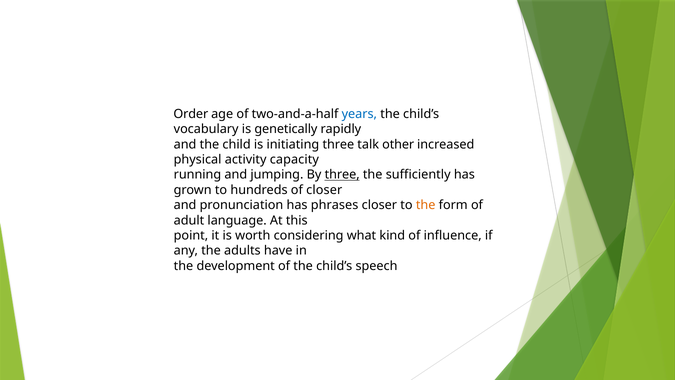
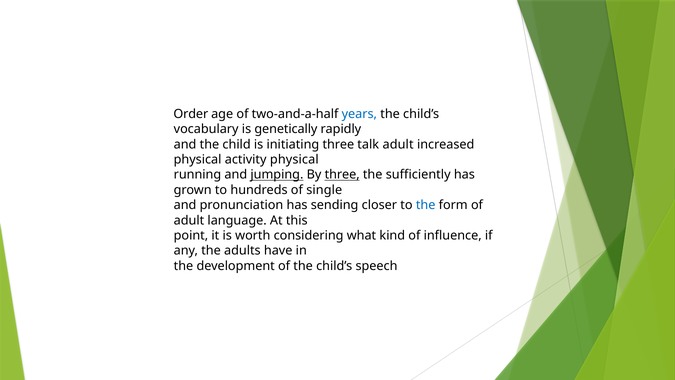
talk other: other -> adult (398, 144)
activity capacity: capacity -> physical (294, 159)
jumping underline: none -> present (277, 175)
of closer: closer -> single (324, 190)
phrases: phrases -> sending (335, 205)
the colour: orange -> blue (426, 205)
